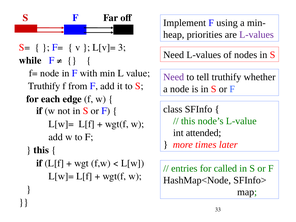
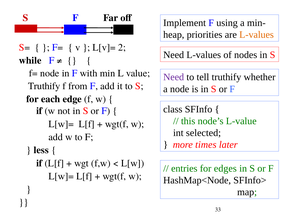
L-values colour: purple -> orange (257, 35)
3: 3 -> 2 (122, 48)
attended: attended -> selected (203, 133)
this: this -> less (41, 150)
called: called -> edges (225, 168)
